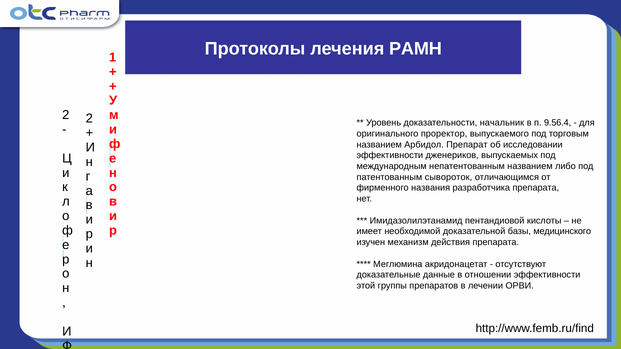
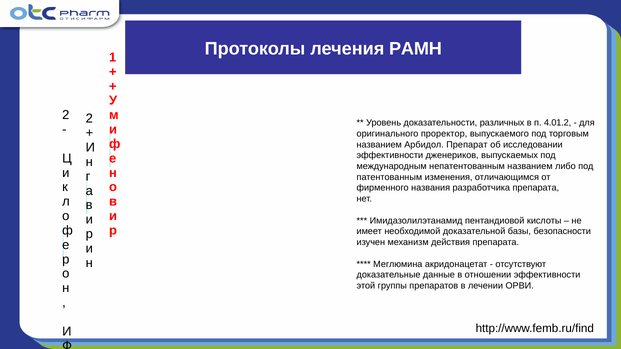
начальник: начальник -> различных (502, 123)
9.56.4: 9.56.4 -> 4.01.2 (558, 123)
сывороток: сывороток -> изменения (449, 177)
медицинского: медицинского -> безопасности (562, 232)
